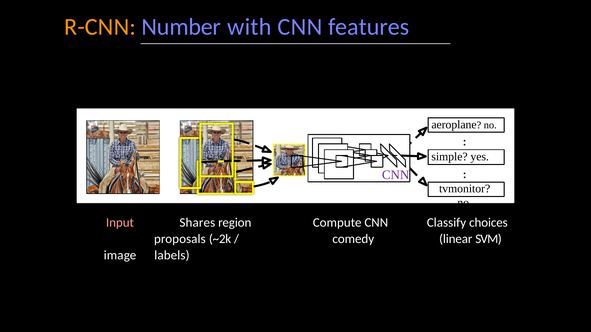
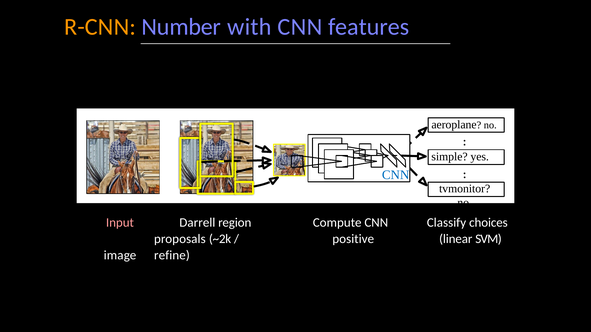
CNN colour: purple -> blue (396, 175)
Shares: Shares -> Darrell (197, 223)
comedy: comedy -> positive (353, 239)
labels: labels -> refine (172, 256)
